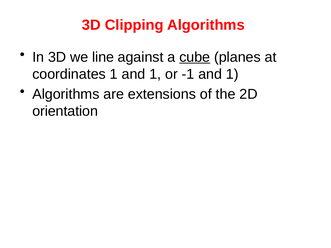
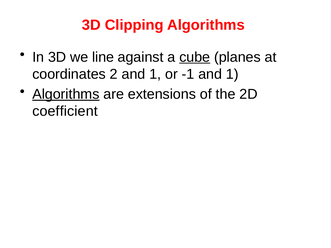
coordinates 1: 1 -> 2 (114, 74)
Algorithms underline: none -> present (66, 94)
orientation: orientation -> coefficient (65, 111)
